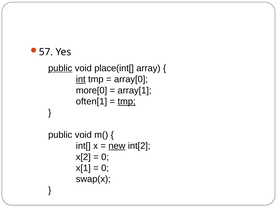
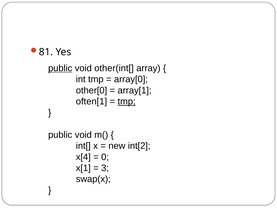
57: 57 -> 81 (46, 52)
place(int[: place(int[ -> other(int[ (114, 68)
int underline: present -> none (81, 79)
more[0: more[0 -> other[0 (92, 90)
new underline: present -> none (117, 146)
x[2: x[2 -> x[4 (83, 157)
0: 0 -> 3 (105, 168)
